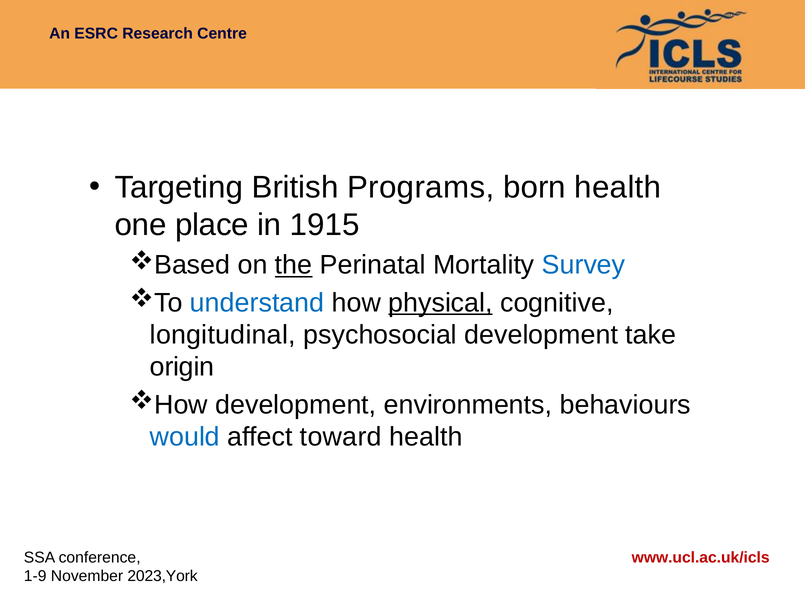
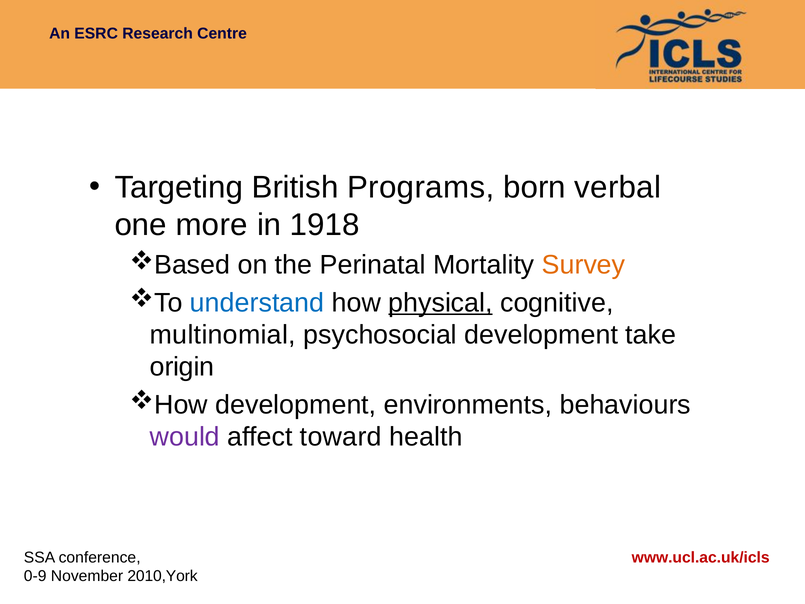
born health: health -> verbal (618, 187)
place: place -> more (212, 225)
1915: 1915 -> 1918 (325, 225)
the underline: present -> none (294, 265)
Survey colour: blue -> orange (584, 265)
longitudinal: longitudinal -> multinomial (223, 335)
would colour: blue -> purple (185, 437)
1-9: 1-9 -> 0-9 (35, 576)
2023,York: 2023,York -> 2010,York (163, 576)
